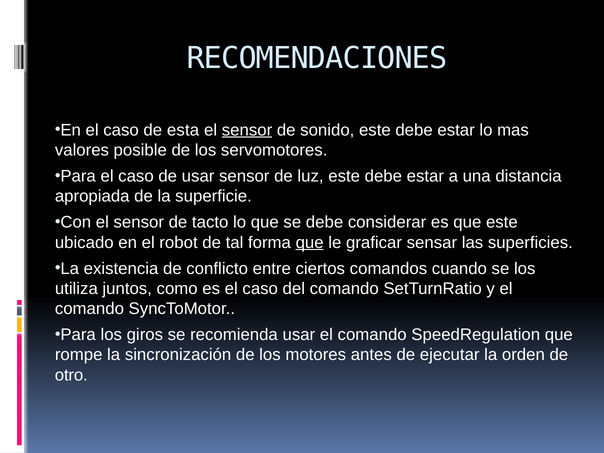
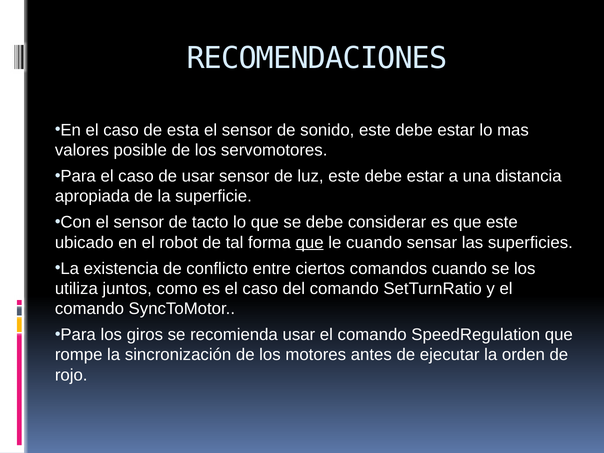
sensor underline: present -> none (247, 130)
le graficar: graficar -> cuando (374, 242)
otro: otro -> rojo (71, 375)
